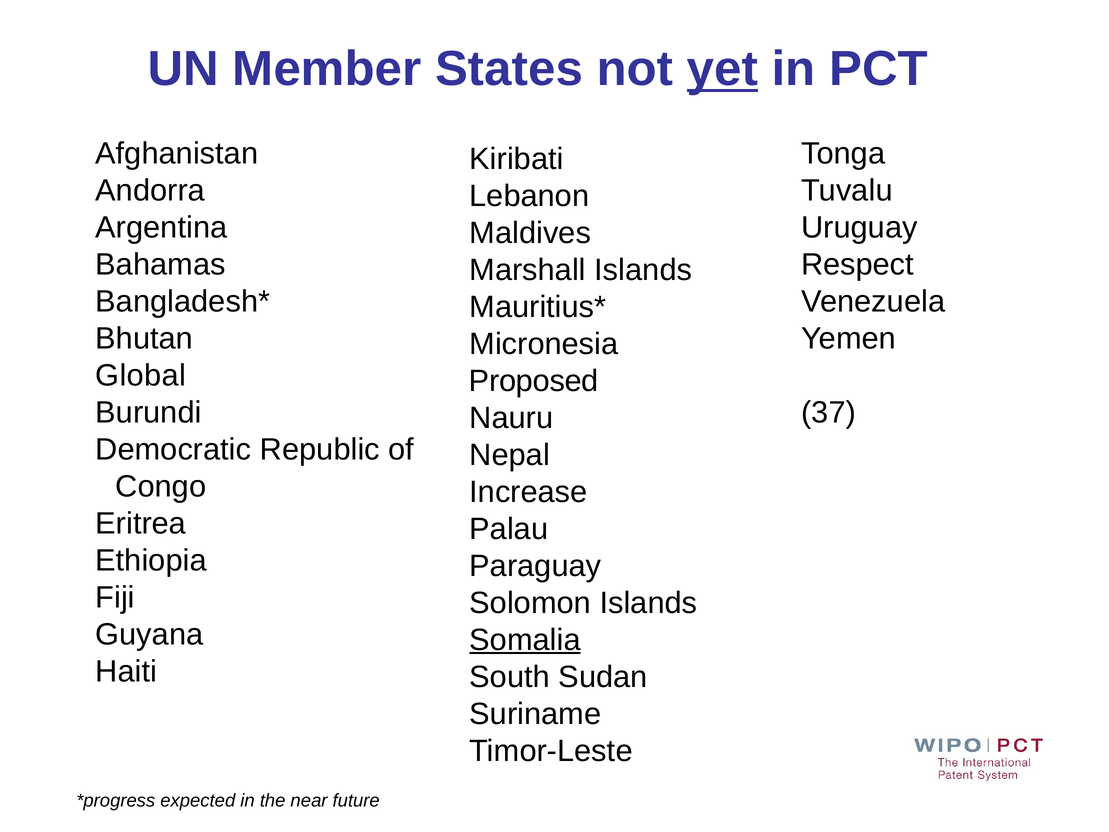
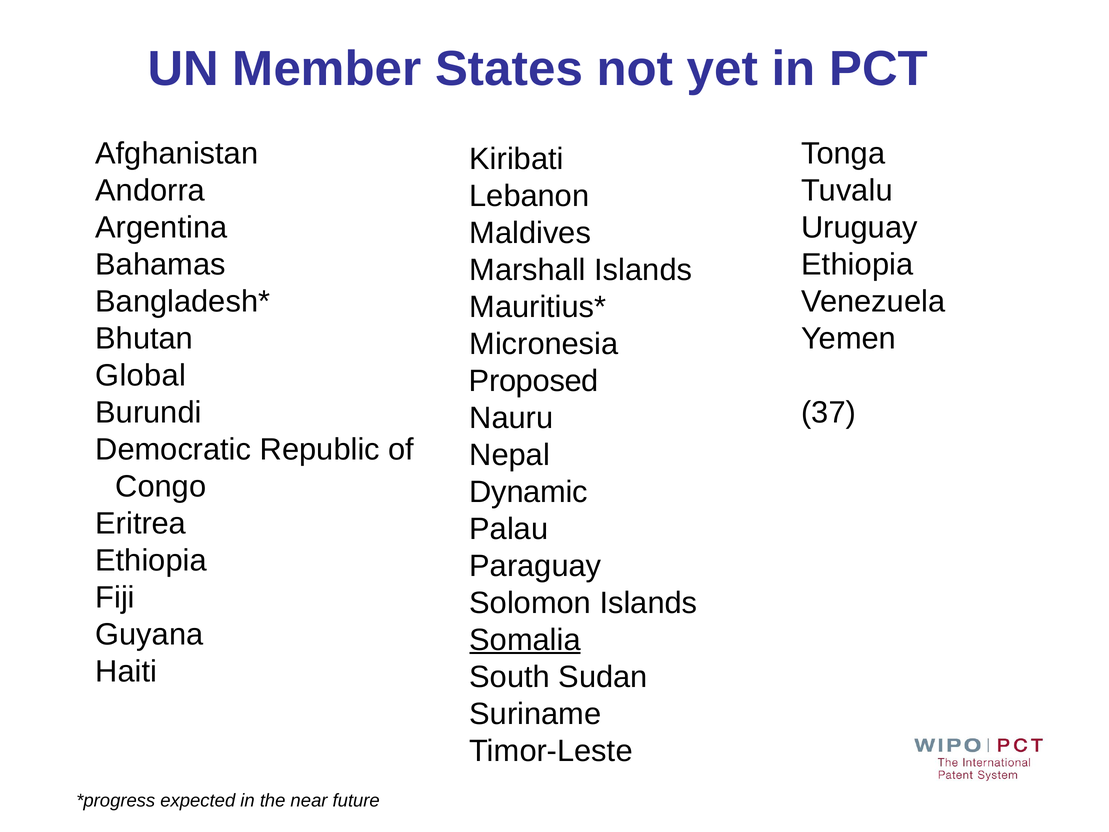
yet underline: present -> none (723, 69)
Respect: Respect -> Ethiopia (857, 265)
Increase: Increase -> Dynamic (529, 492)
